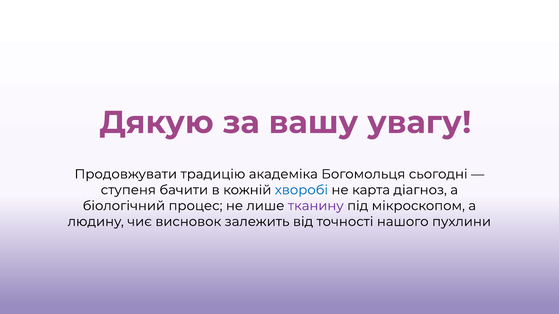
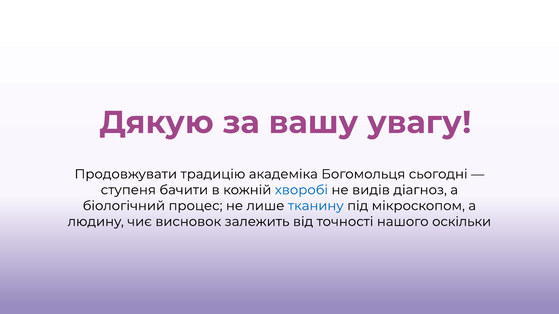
карта: карта -> видів (371, 190)
тканину colour: purple -> blue (316, 206)
пухлини: пухлини -> оскільки (462, 222)
